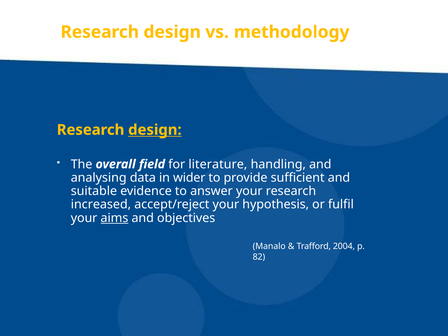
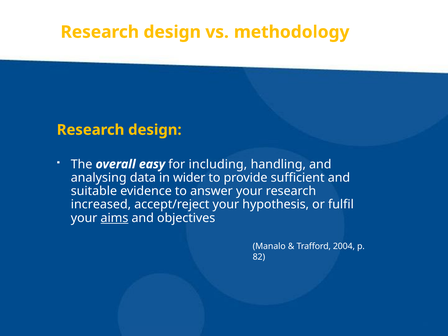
design underline: present -> none (155, 130)
field: field -> easy (152, 164)
literature: literature -> including (218, 164)
